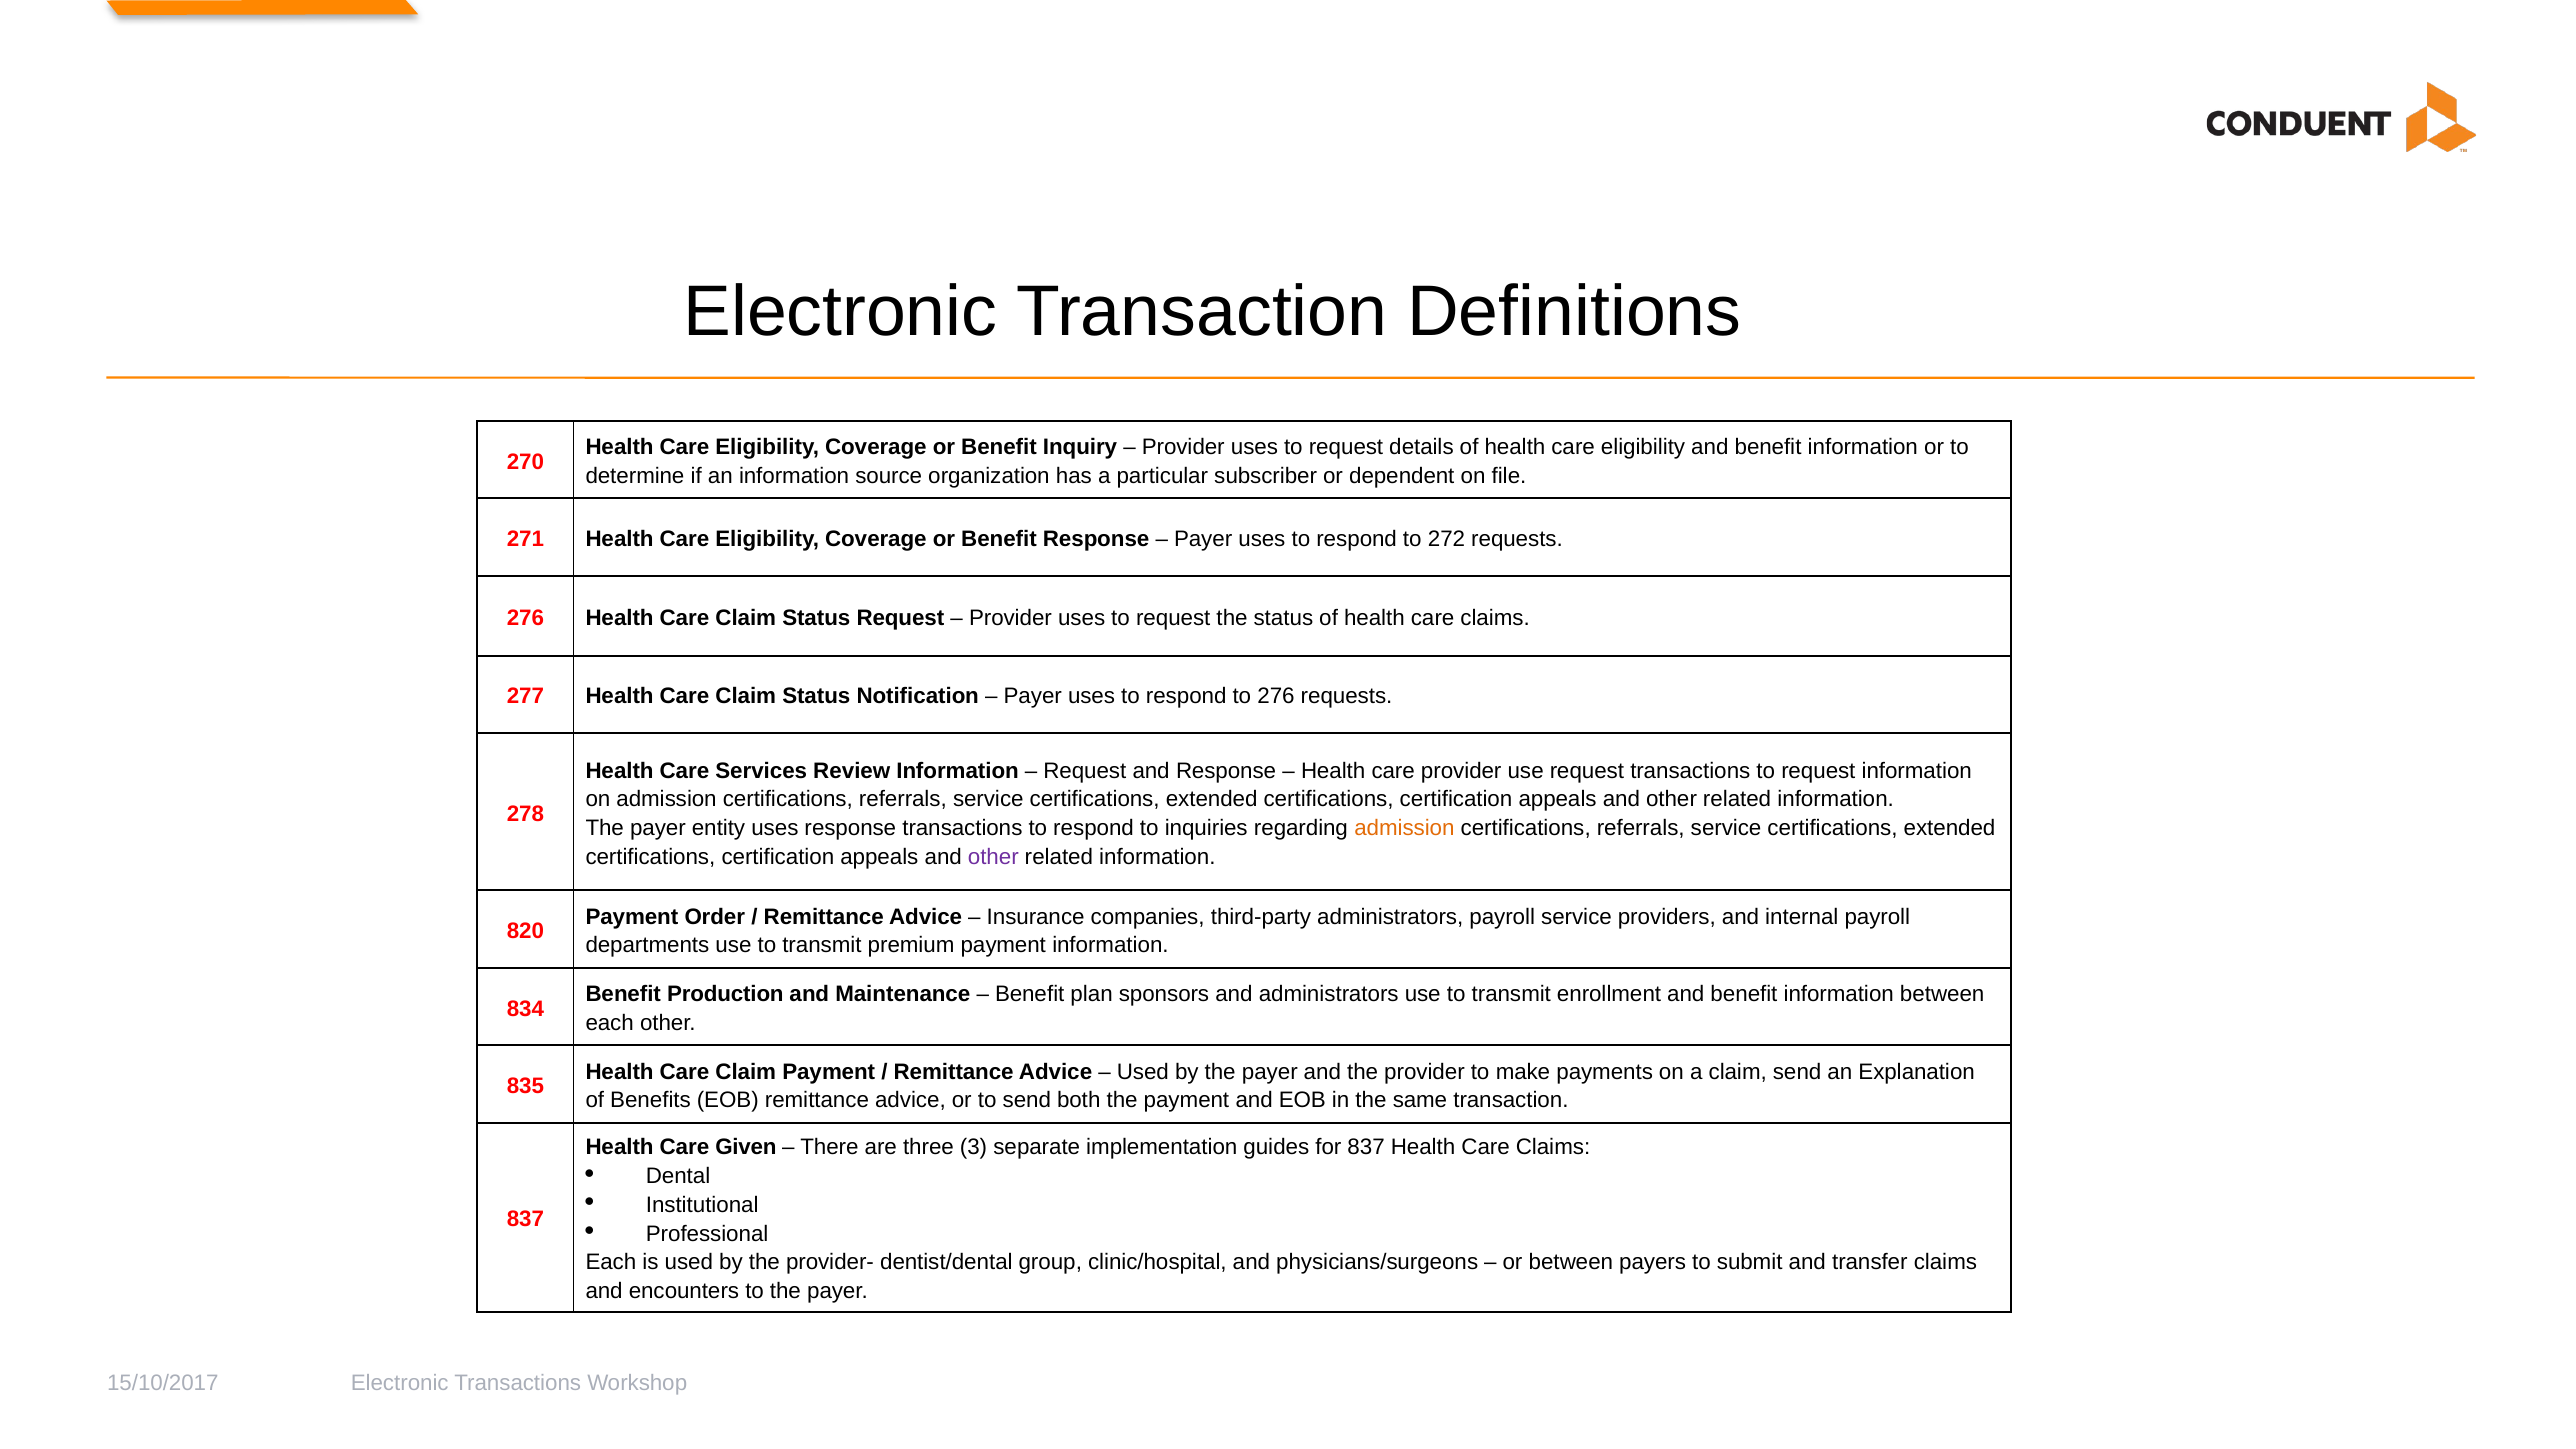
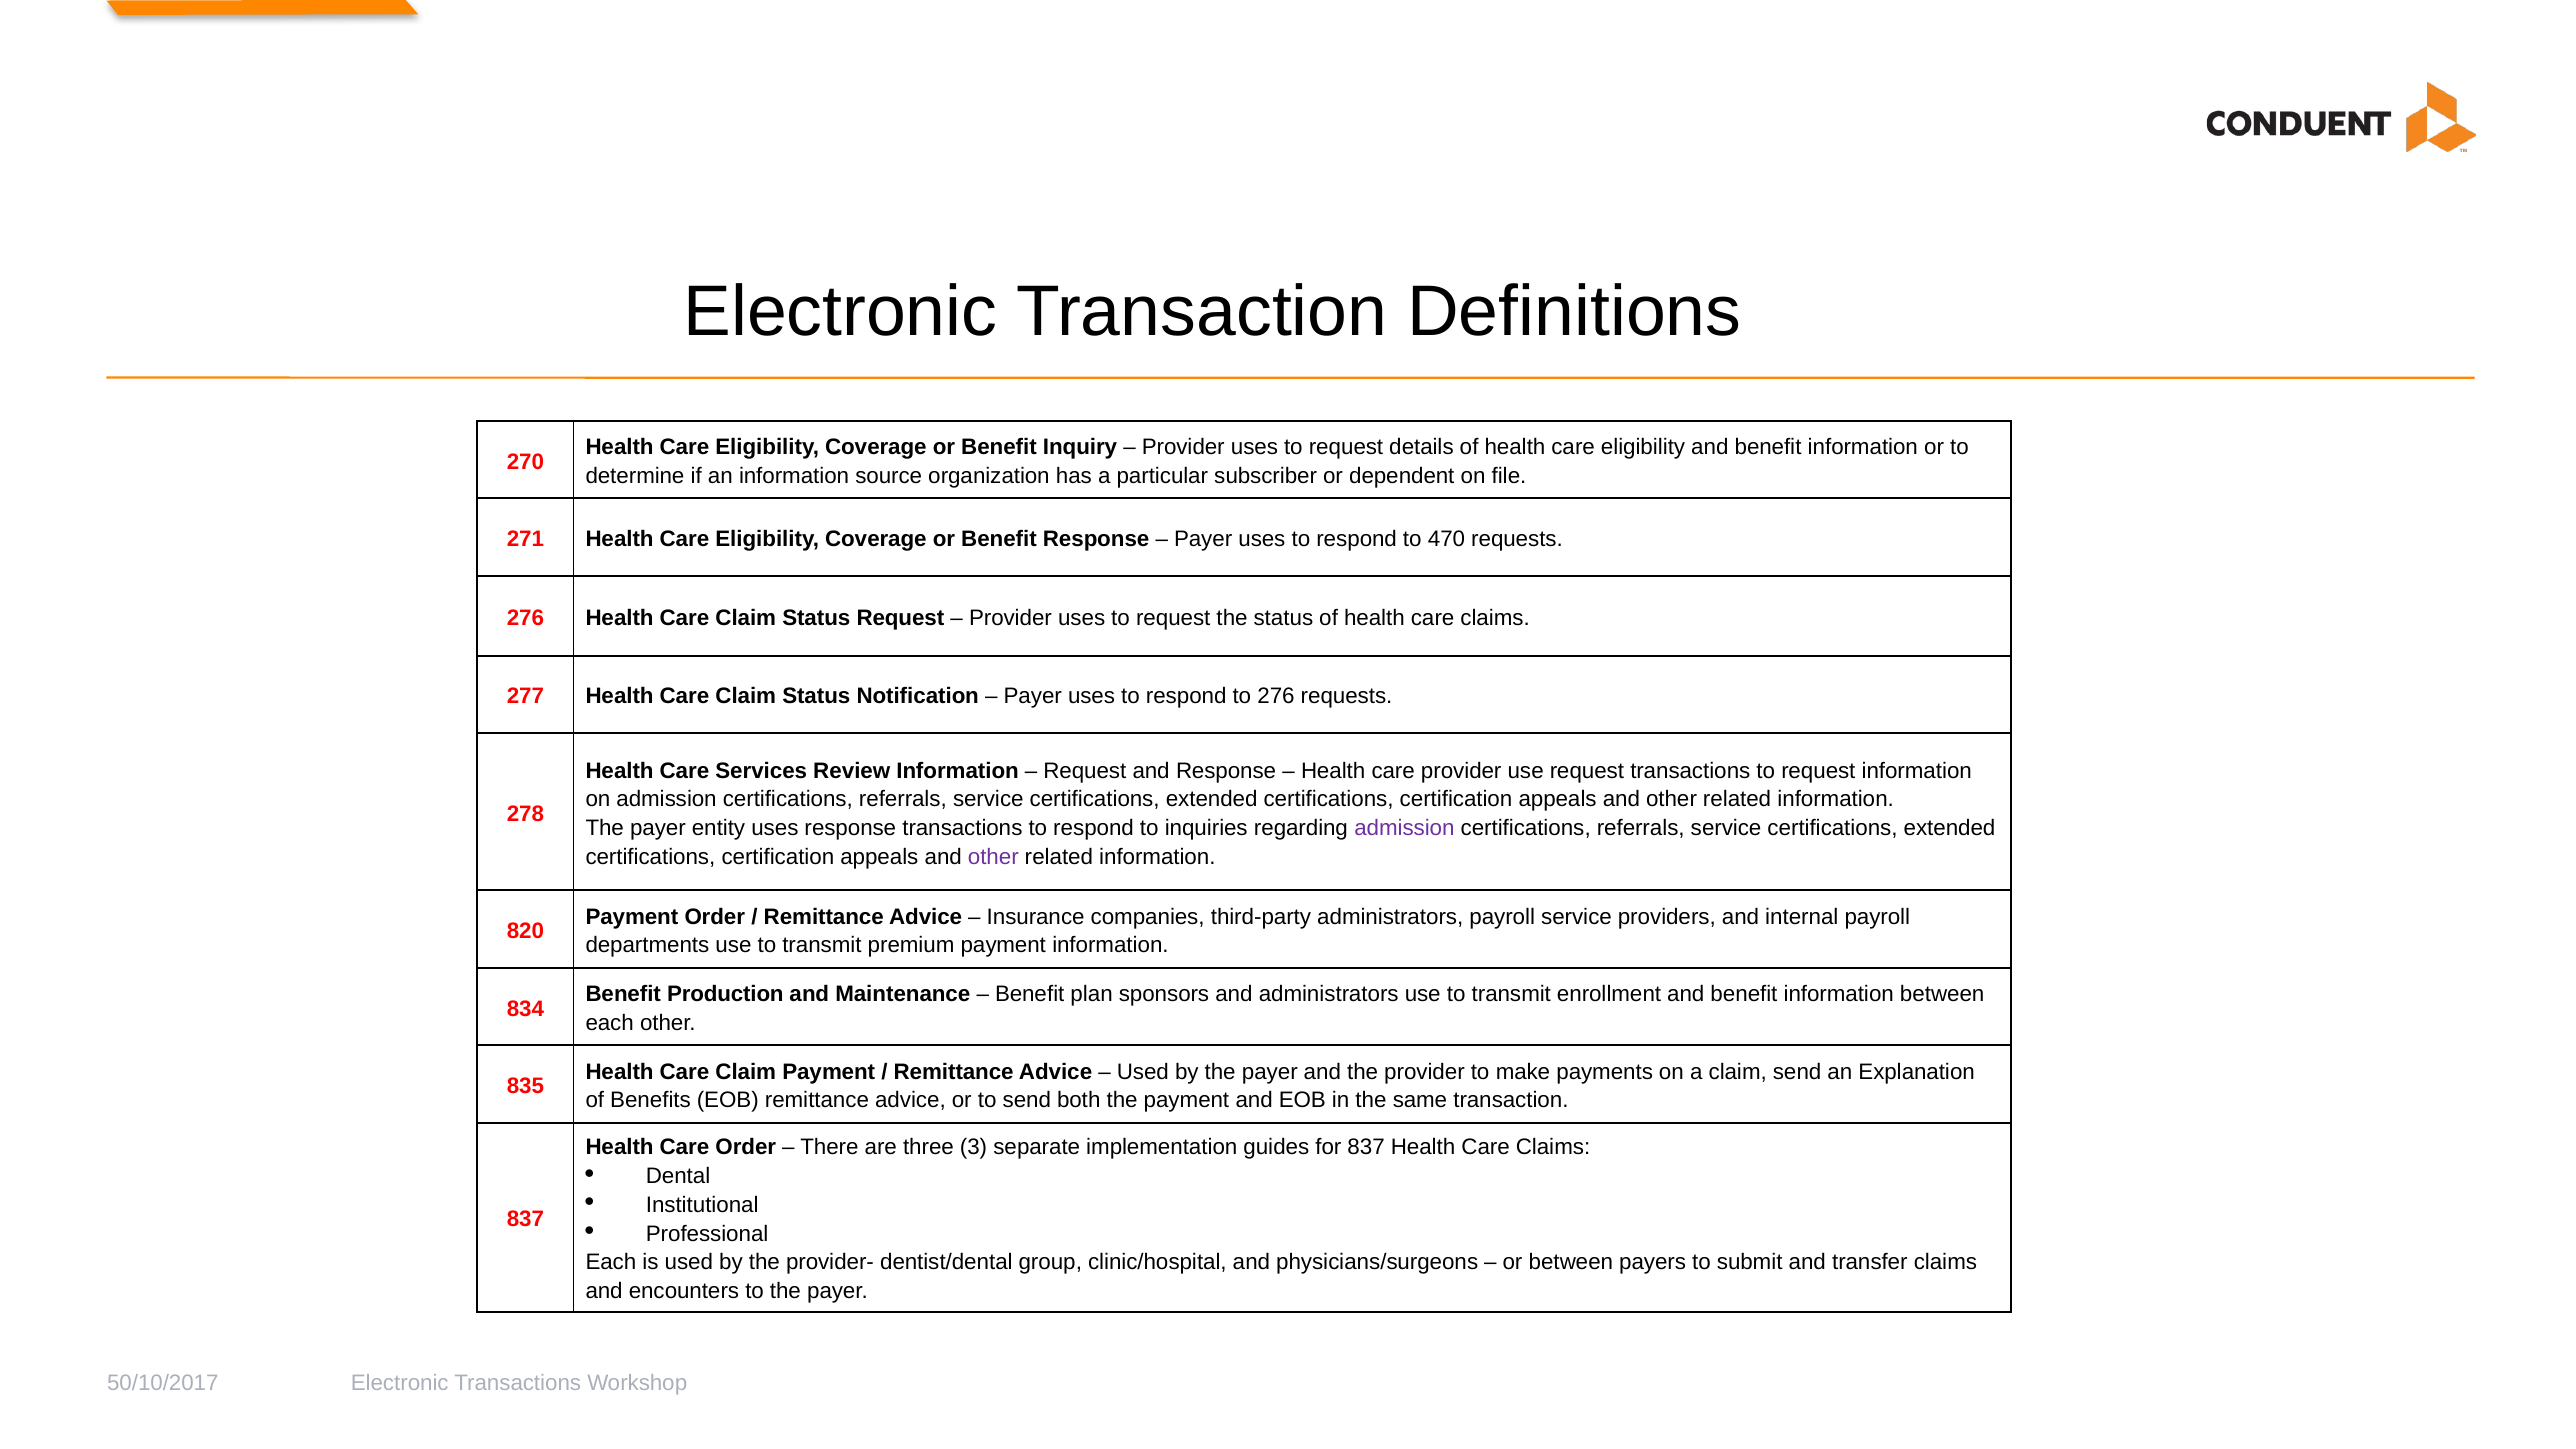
272: 272 -> 470 (1447, 539)
admission colour: orange -> purple (1404, 828)
Care Given: Given -> Order (746, 1148)
15/10/2017: 15/10/2017 -> 50/10/2017 (163, 1383)
